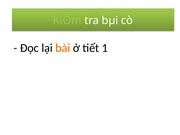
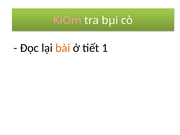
KiÓm colour: light green -> pink (67, 20)
